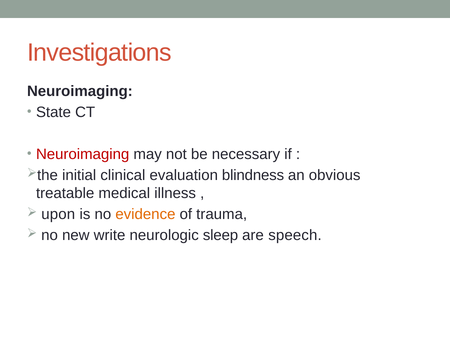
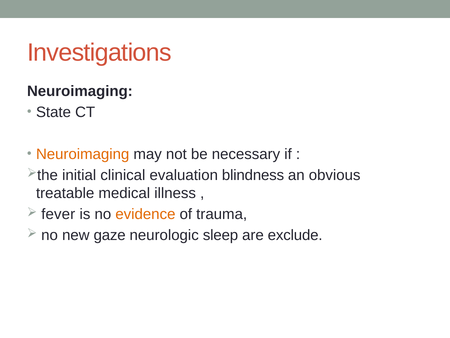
Neuroimaging colour: red -> orange (83, 154)
upon: upon -> fever (58, 214)
write: write -> gaze (110, 235)
speech: speech -> exclude (295, 235)
